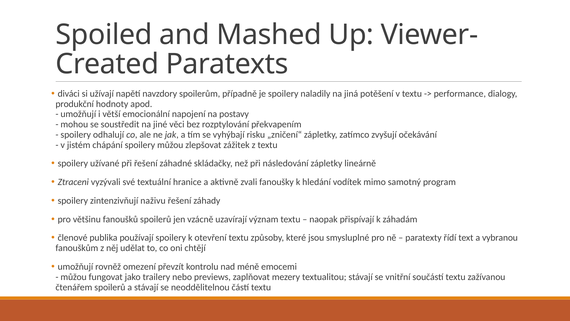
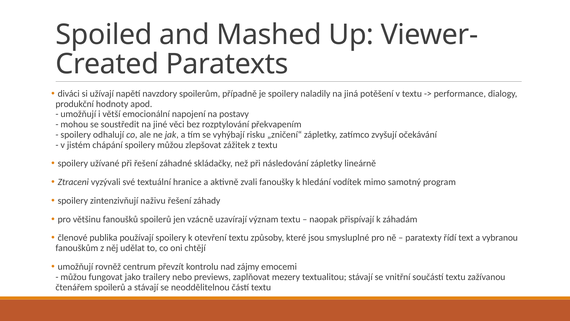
omezení: omezení -> centrum (139, 266)
méně: méně -> zájmy (248, 266)
